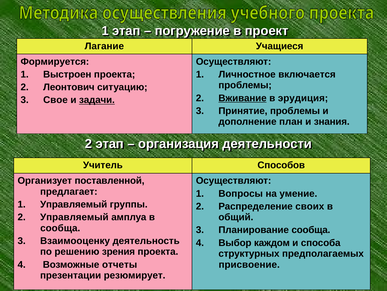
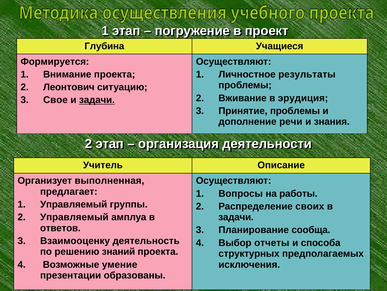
Лагание: Лагание -> Глубина (104, 46)
Выстроен: Выстроен -> Внимание (67, 74)
включается: включается -> результаты (307, 74)
Вживание underline: present -> none (243, 98)
план: план -> речи (291, 121)
Способов: Способов -> Описание (281, 165)
поставленной: поставленной -> выполненная (109, 180)
умение: умение -> работы (298, 193)
общий: общий -> задачи (236, 217)
сообща: сообща -> ответов (60, 227)
каждом: каждом -> отчеты (272, 242)
зрения: зрения -> знаний (118, 251)
отчеты: отчеты -> умение (120, 264)
присвоение: присвоение -> исключения (249, 264)
резюмирует: резюмирует -> образованы (135, 275)
